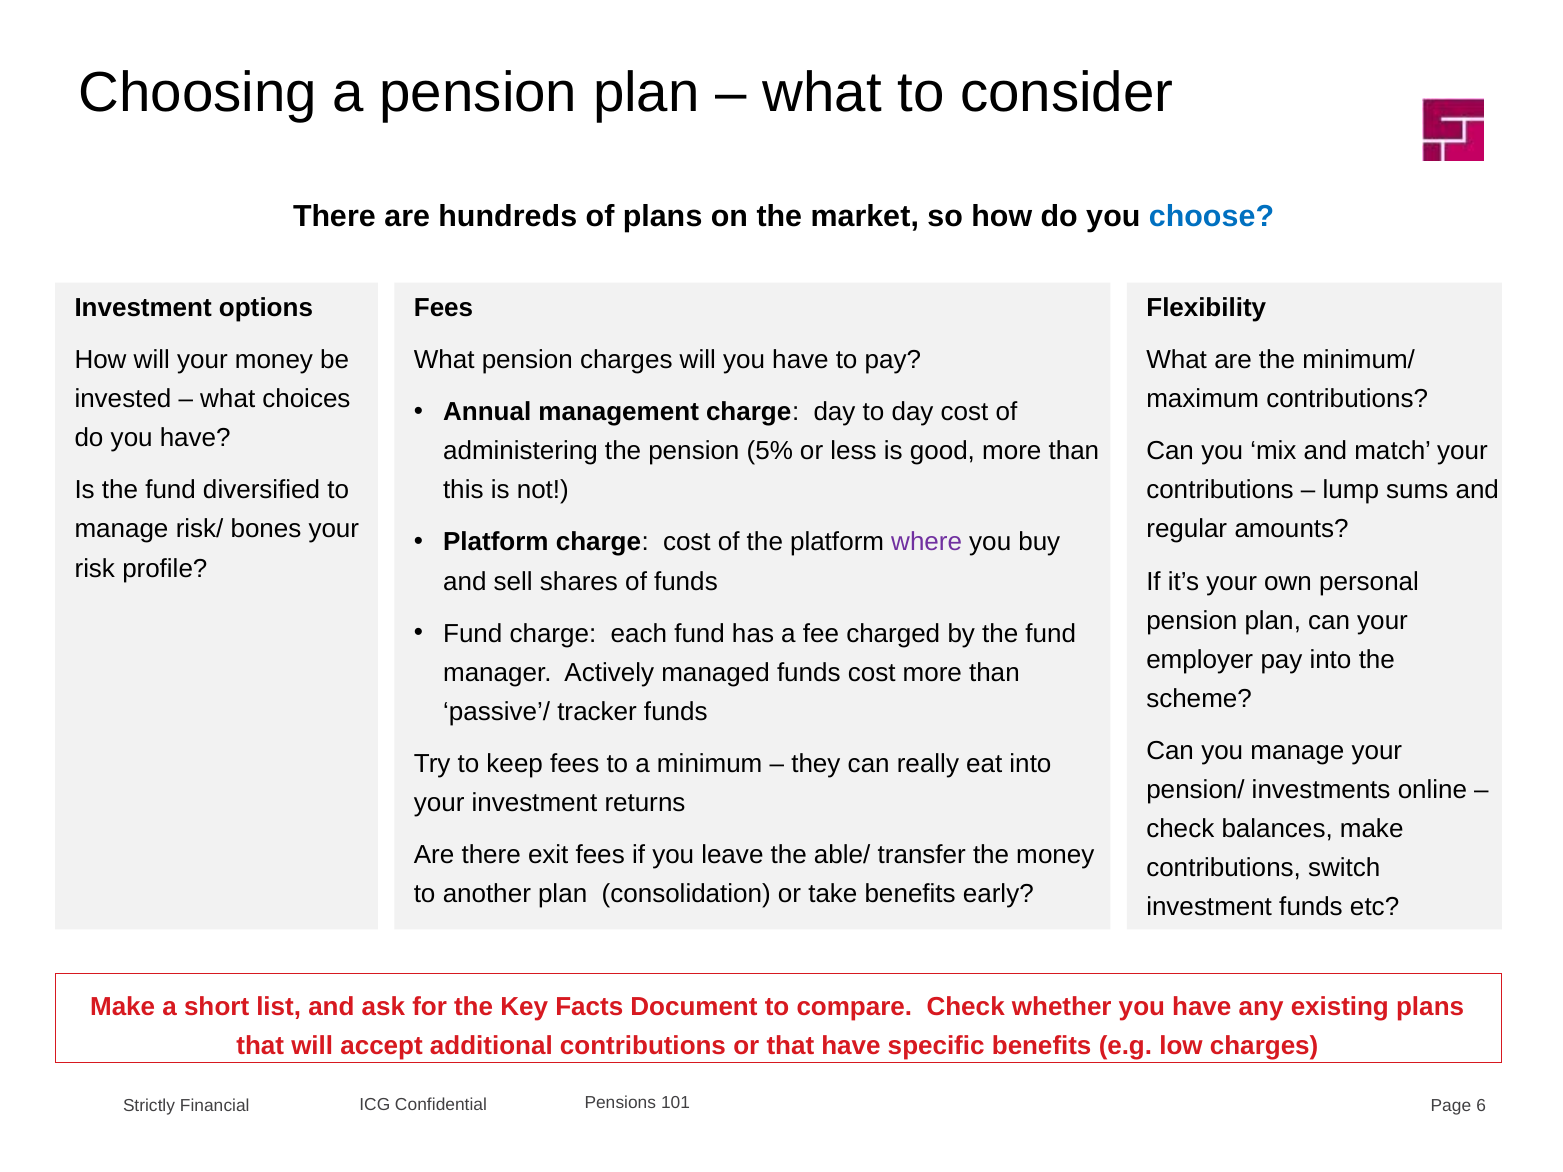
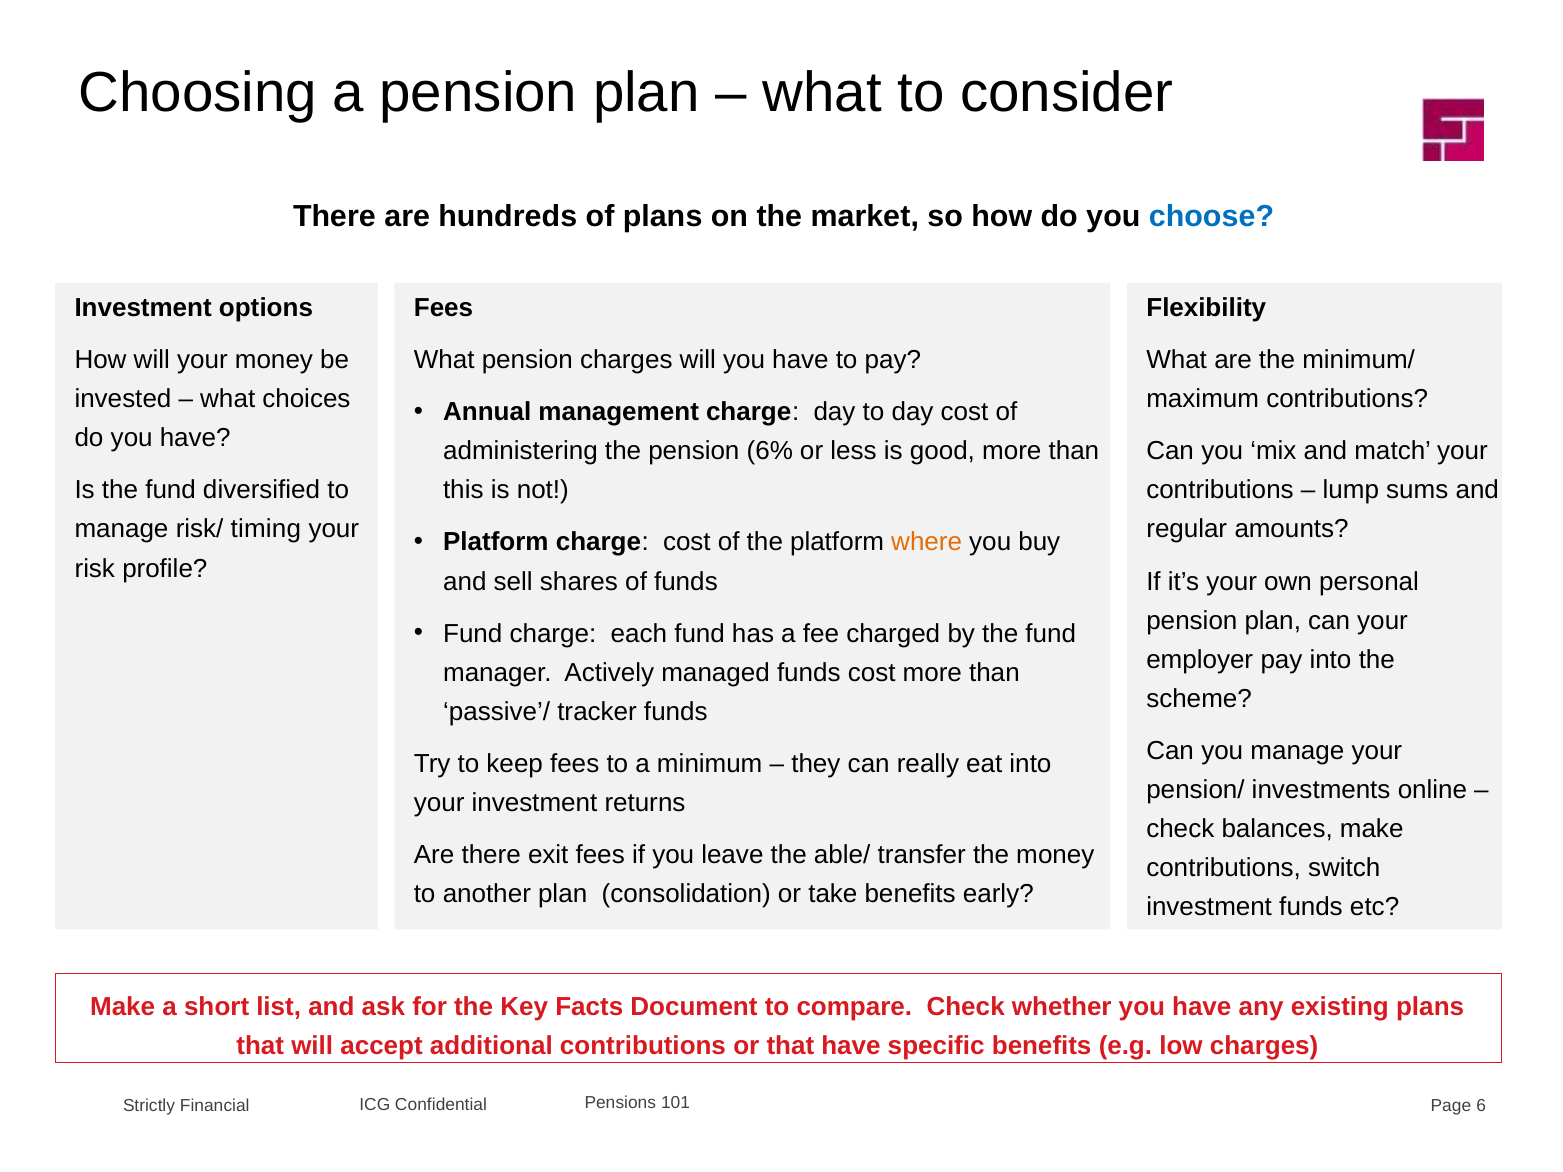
5%: 5% -> 6% (770, 451)
bones: bones -> timing (266, 529)
where colour: purple -> orange (927, 543)
